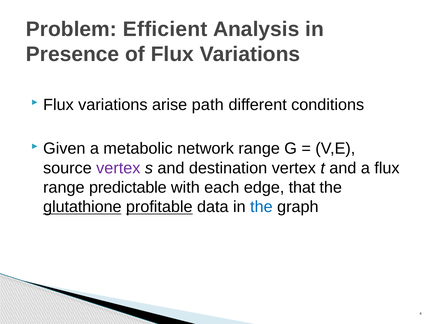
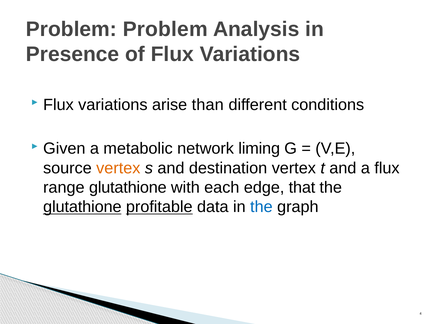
Problem Efficient: Efficient -> Problem (165, 29)
path: path -> than (208, 105)
network range: range -> liming (259, 149)
vertex colour: purple -> orange (118, 168)
range predictable: predictable -> glutathione (128, 187)
